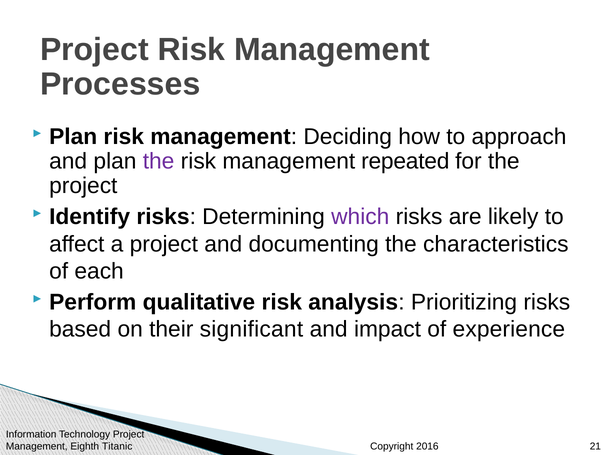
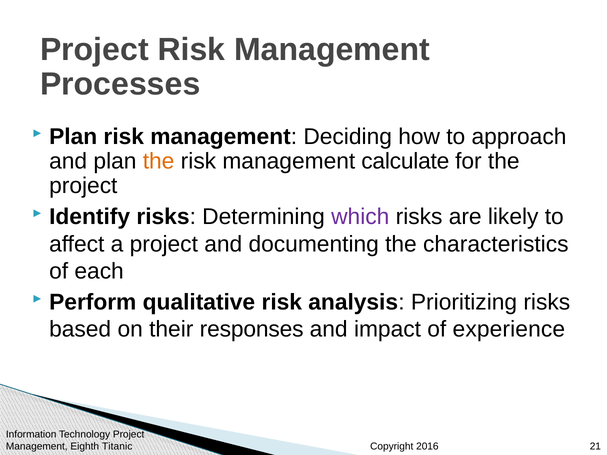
the colour: purple -> orange (159, 161)
repeated: repeated -> calculate (405, 161)
significant: significant -> responses (252, 330)
